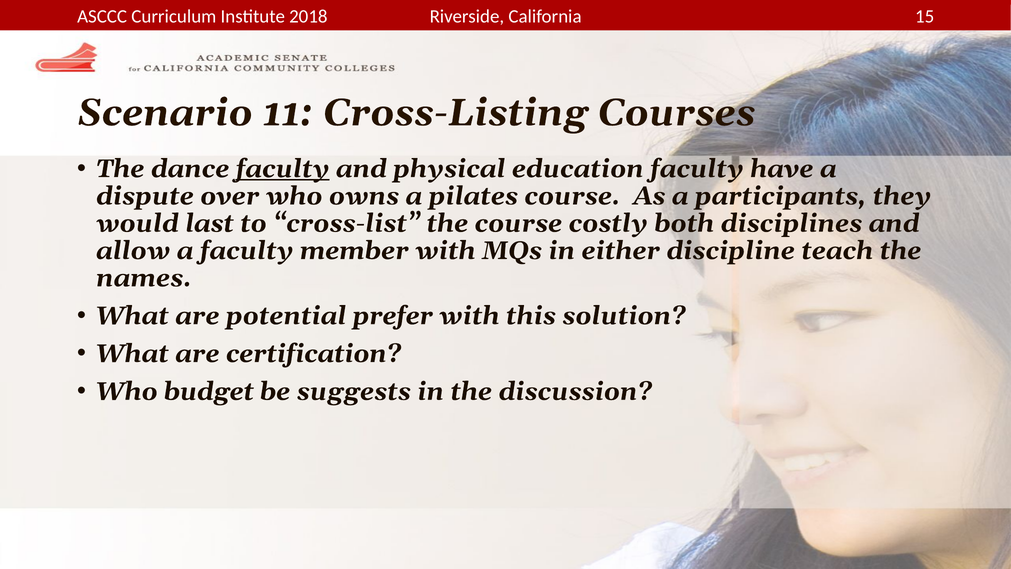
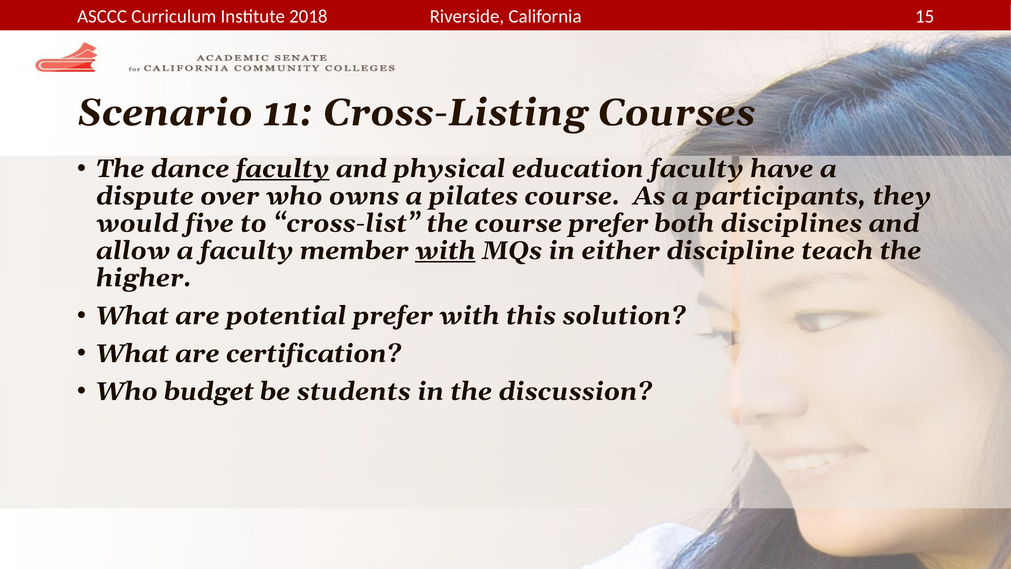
last: last -> five (209, 223)
course costly: costly -> prefer (608, 223)
with underline: none -> present (445, 251)
names: names -> higher (144, 278)
suggests: suggests -> students (354, 391)
